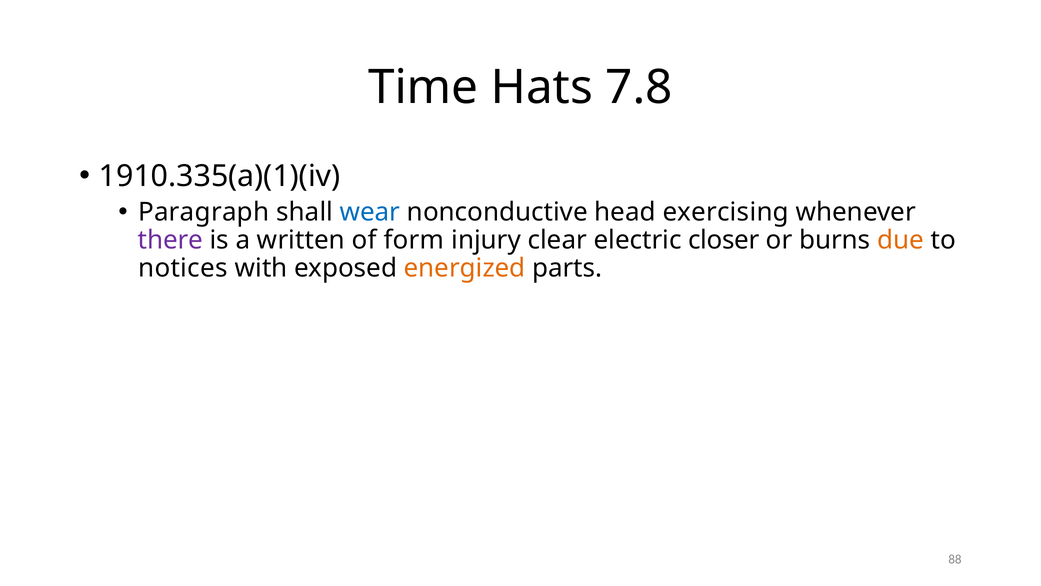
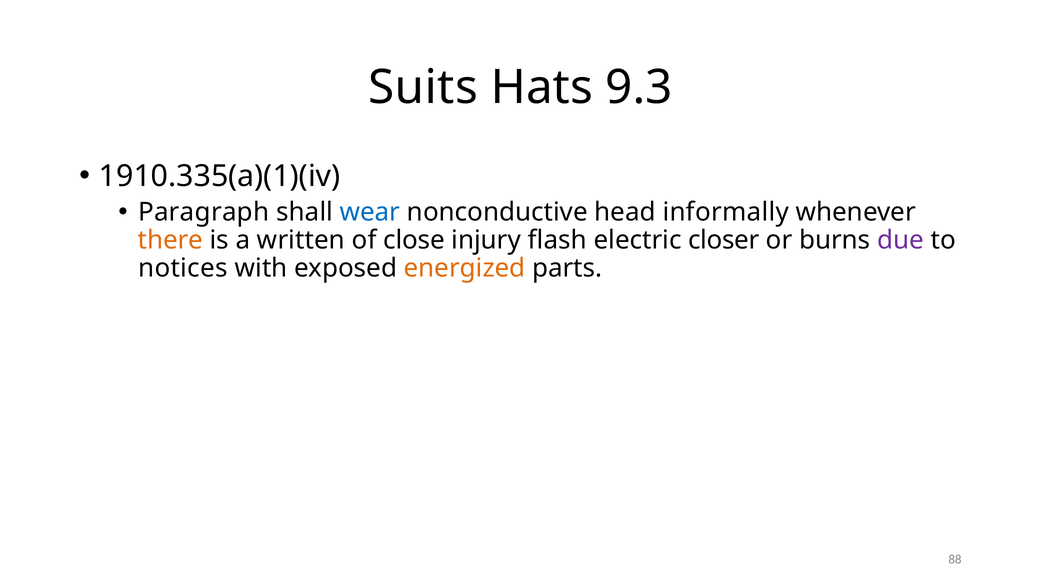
Time: Time -> Suits (423, 87)
7.8: 7.8 -> 9.3 (639, 87)
exercising: exercising -> informally (726, 212)
there colour: purple -> orange (170, 240)
form: form -> close (414, 240)
clear: clear -> flash (557, 240)
due colour: orange -> purple (901, 240)
